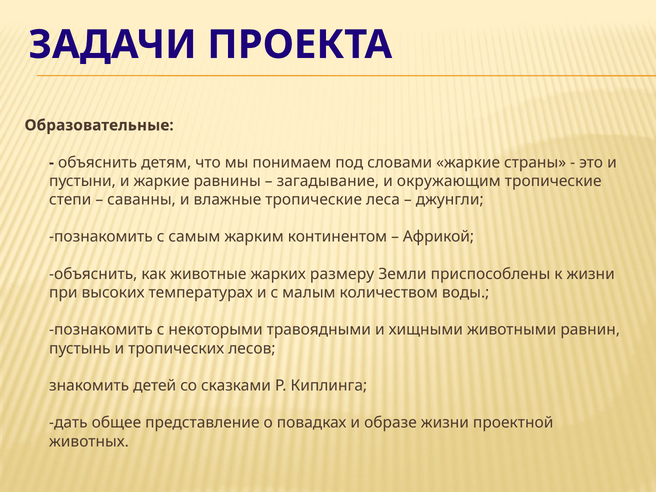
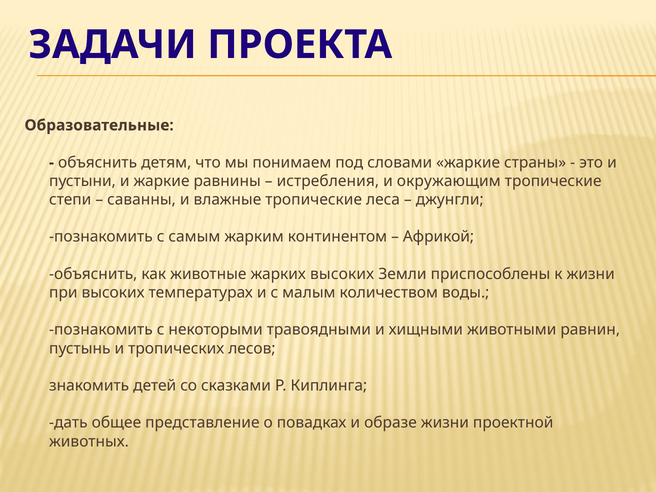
загадывание: загадывание -> истребления (328, 181)
жарких размеру: размеру -> высоких (342, 274)
